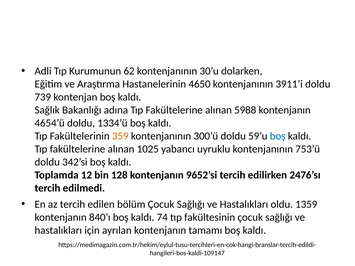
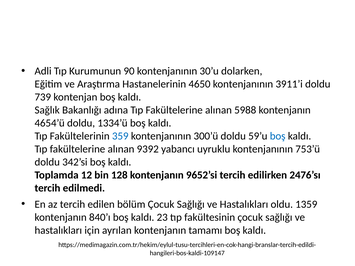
62: 62 -> 90 (129, 71)
359 colour: orange -> blue (120, 136)
1025: 1025 -> 9392 (148, 149)
74: 74 -> 23 (162, 217)
